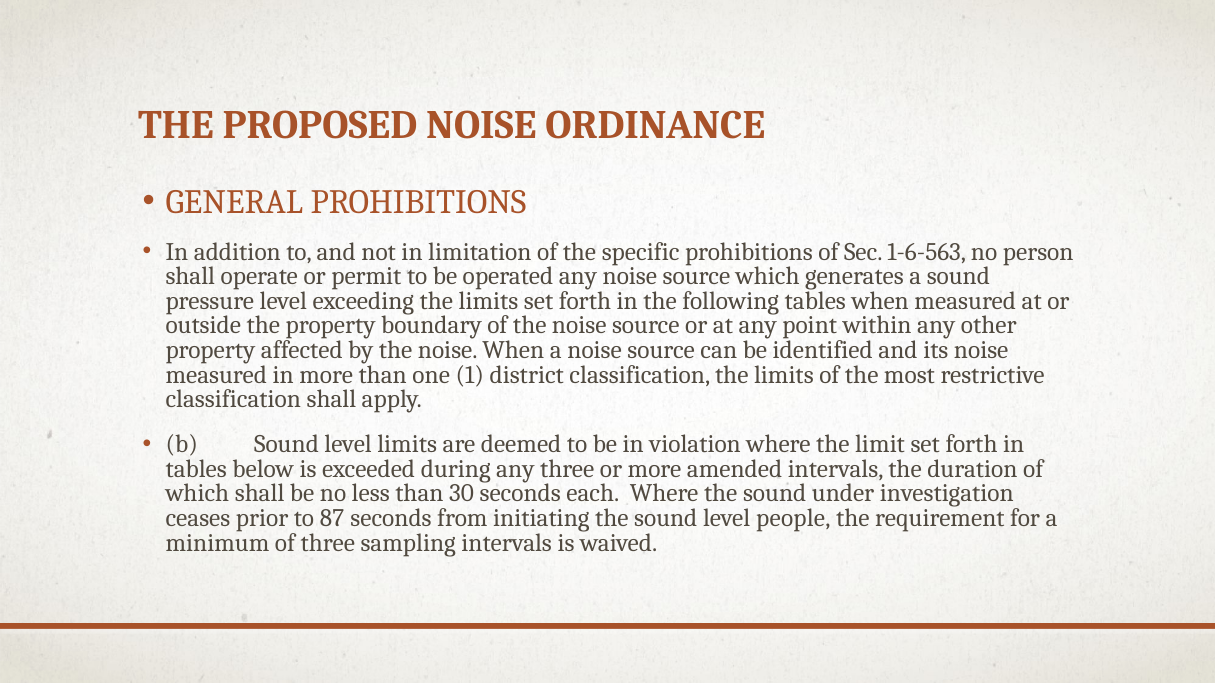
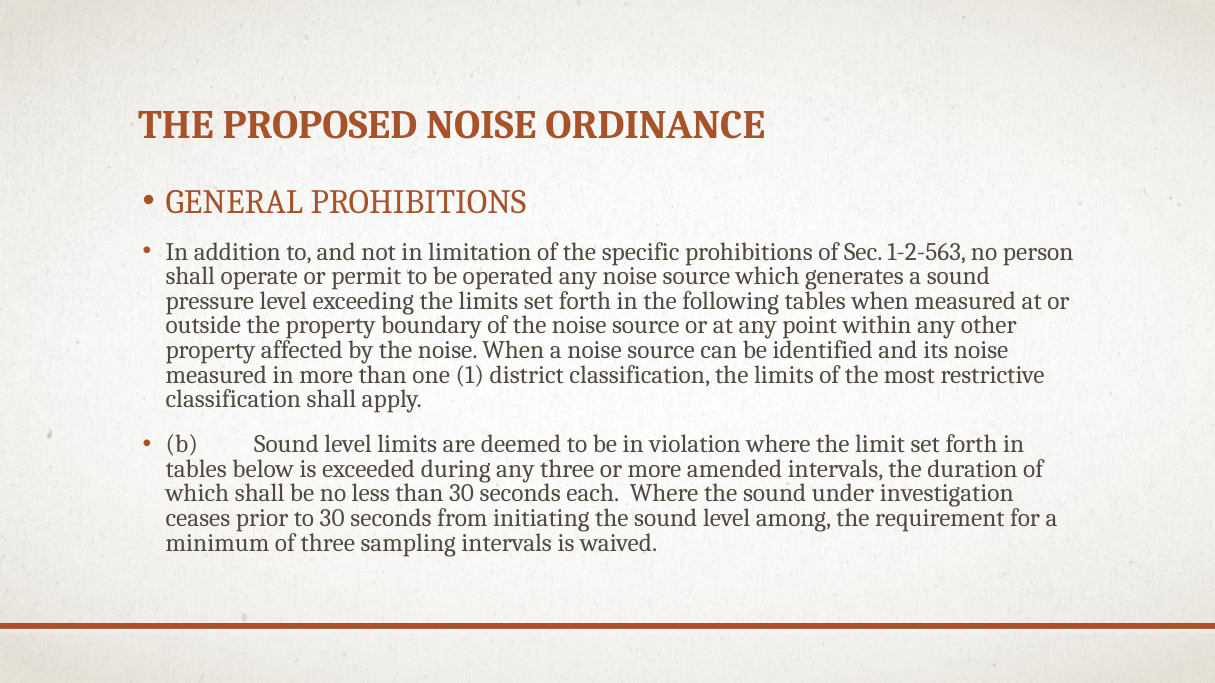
1-6-563: 1-6-563 -> 1-2-563 (927, 252)
to 87: 87 -> 30 (332, 518)
people: people -> among (794, 518)
